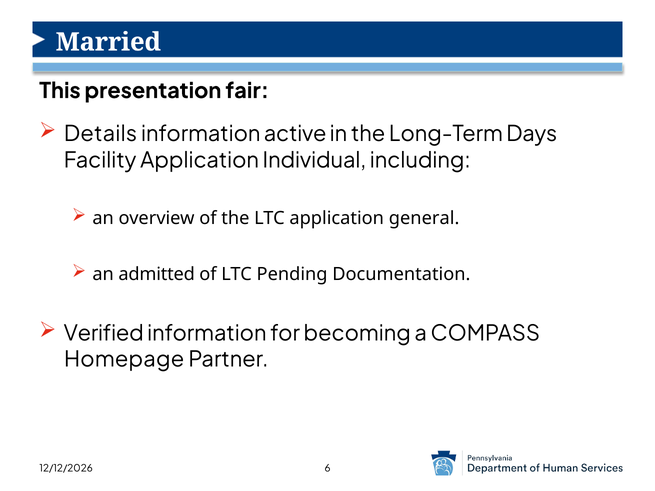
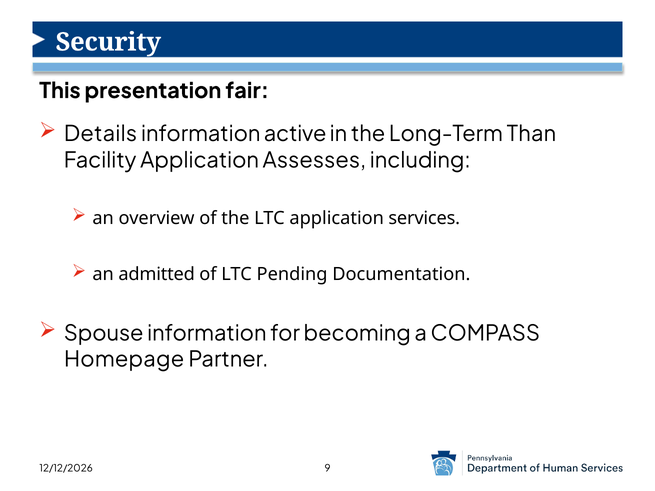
Married: Married -> Security (108, 42)
Days: Days -> Than (532, 134)
Individual: Individual -> Assesses (314, 160)
general: general -> services (424, 218)
Verified: Verified -> Spouse (104, 334)
6: 6 -> 9 (327, 468)
